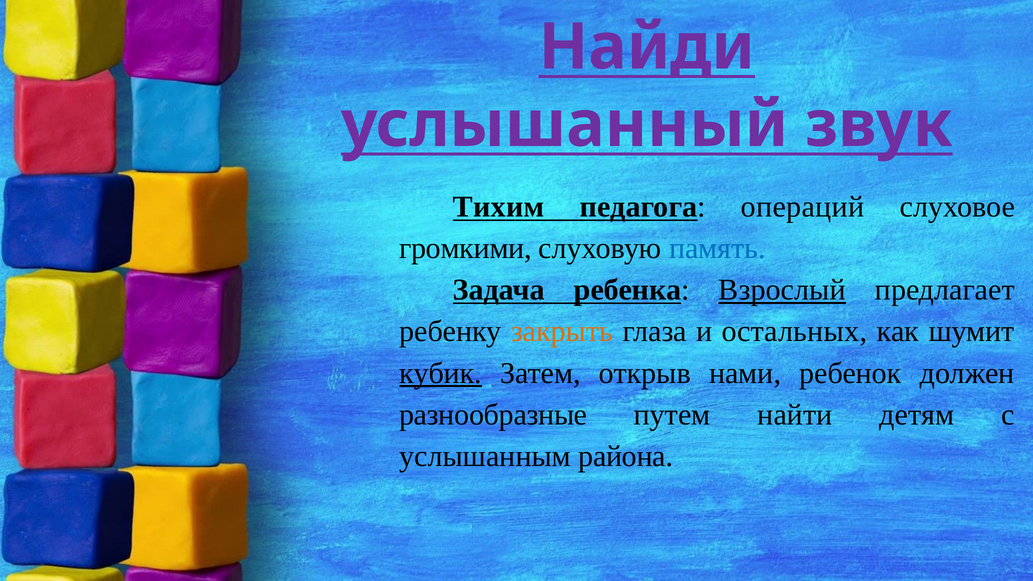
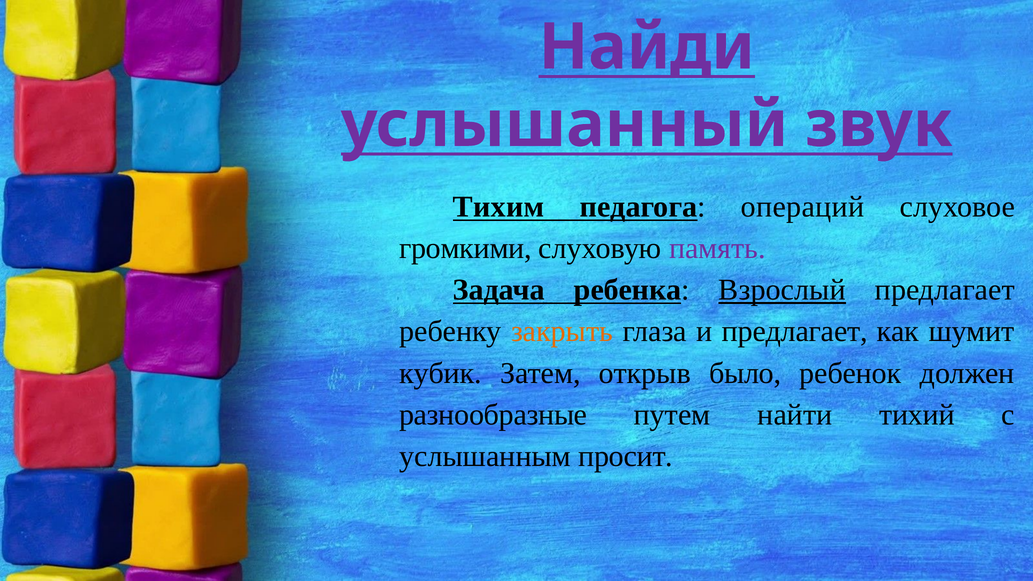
память colour: blue -> purple (717, 248)
и остальных: остальных -> предлагает (795, 332)
кубик underline: present -> none (441, 373)
нами: нами -> было (745, 373)
детям: детям -> тихий (917, 415)
района: района -> просит (626, 456)
